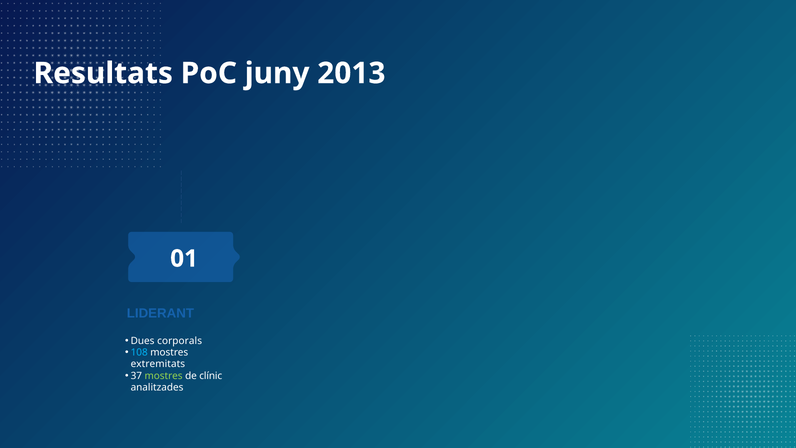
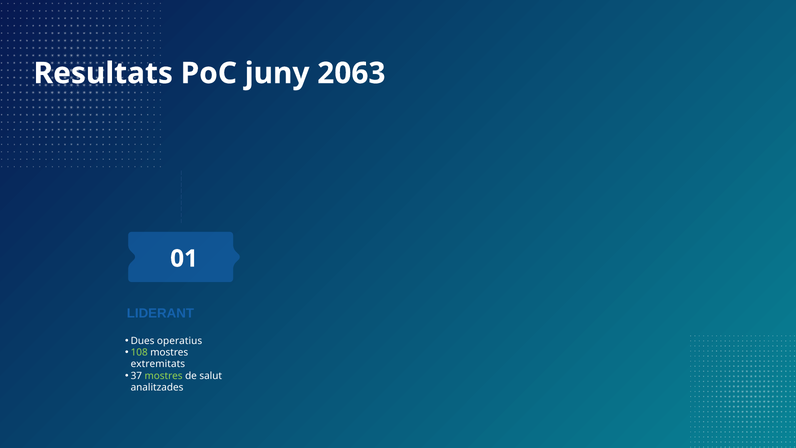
2013: 2013 -> 2063 (351, 73)
corporals: corporals -> operatius (180, 341)
108 colour: light blue -> light green (139, 352)
clínic: clínic -> salut (211, 376)
